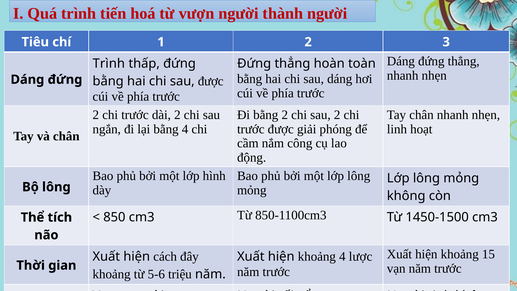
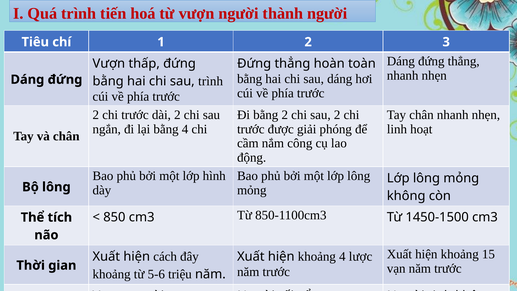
Trình: Trình -> Vượn (109, 64)
sau được: được -> trình (211, 81)
